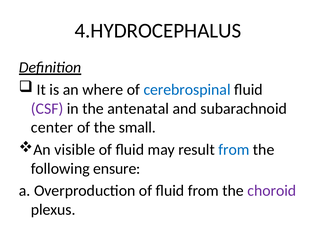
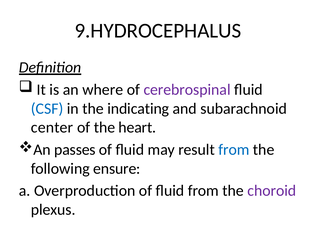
4.HYDROCEPHALUS: 4.HYDROCEPHALUS -> 9.HYDROCEPHALUS (158, 31)
cerebrospinal colour: blue -> purple (187, 90)
CSF colour: purple -> blue (47, 109)
antenatal: antenatal -> indicating (138, 109)
small: small -> heart (137, 128)
visible: visible -> passes (75, 150)
